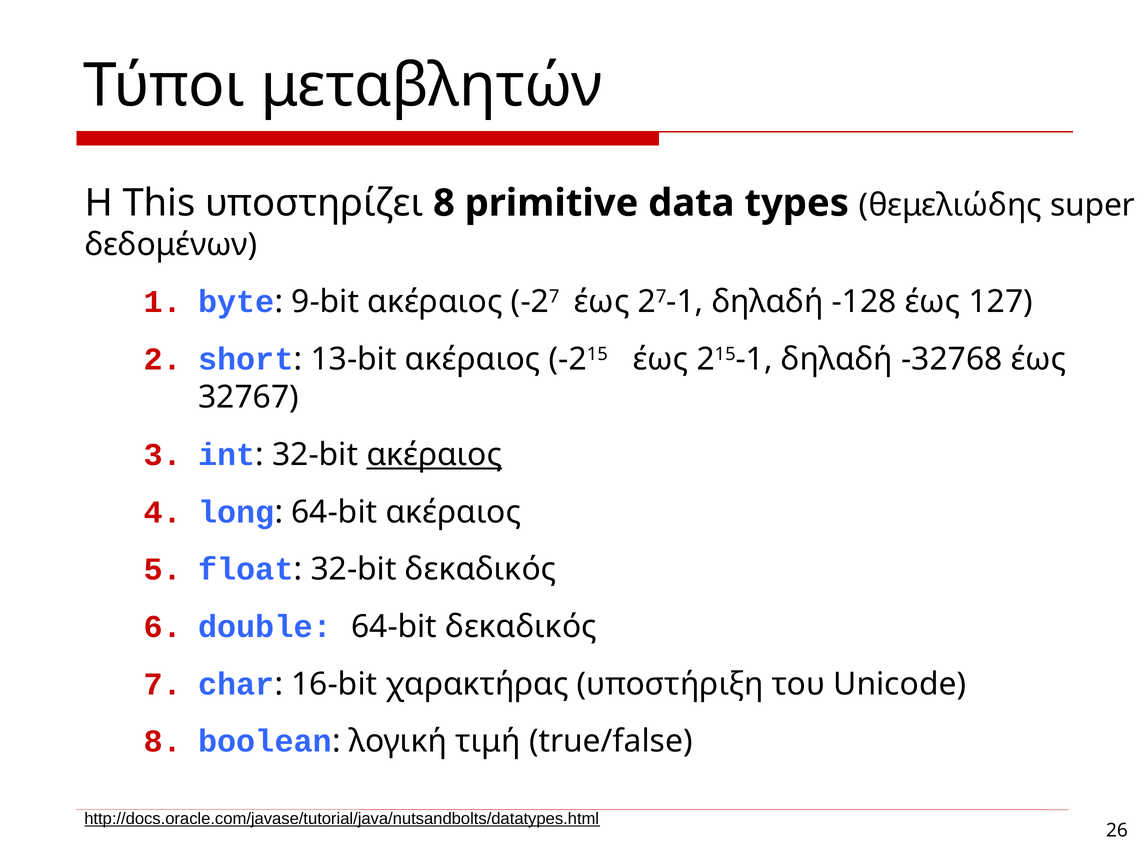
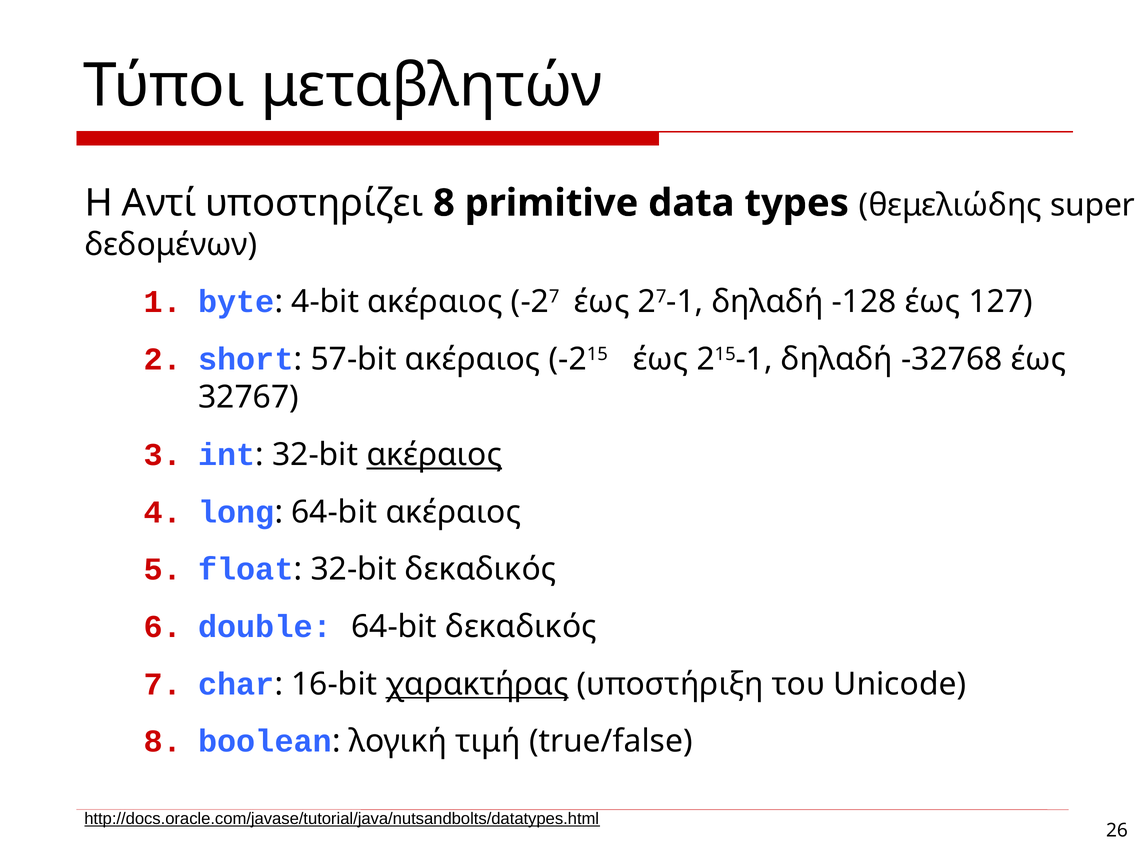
This: This -> Αντί (159, 203)
9-bit: 9-bit -> 4-bit (325, 302)
13-bit: 13-bit -> 57-bit (354, 359)
χαρακτήρας underline: none -> present (477, 684)
